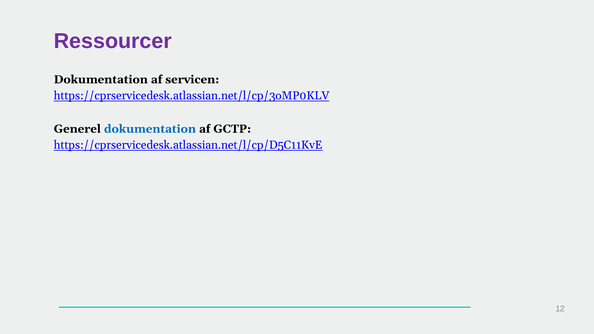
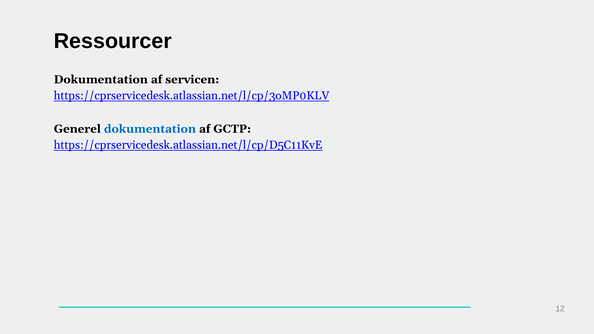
Ressourcer colour: purple -> black (113, 41)
